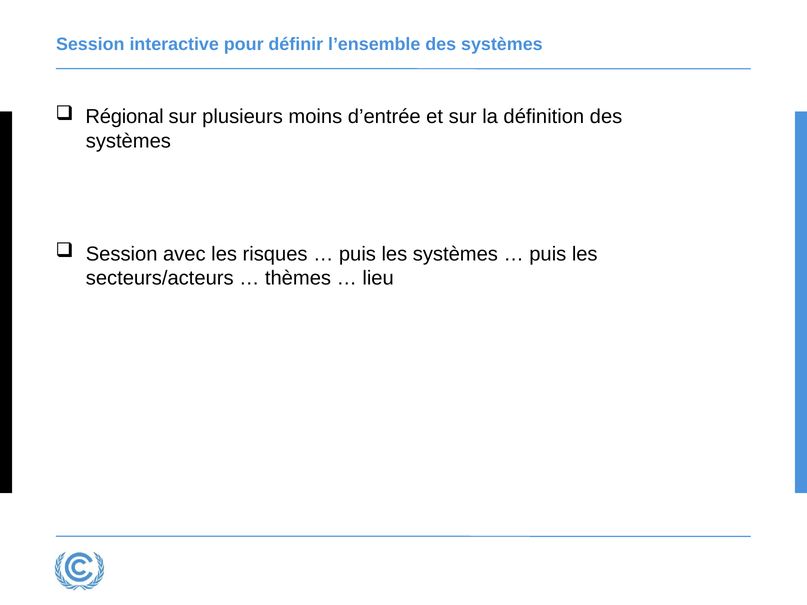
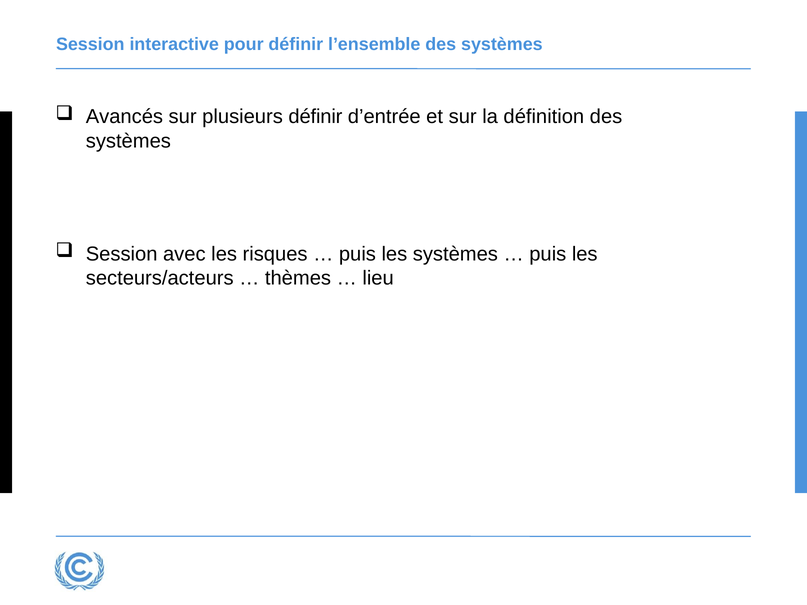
Régional: Régional -> Avancés (124, 117)
plusieurs moins: moins -> définir (315, 117)
